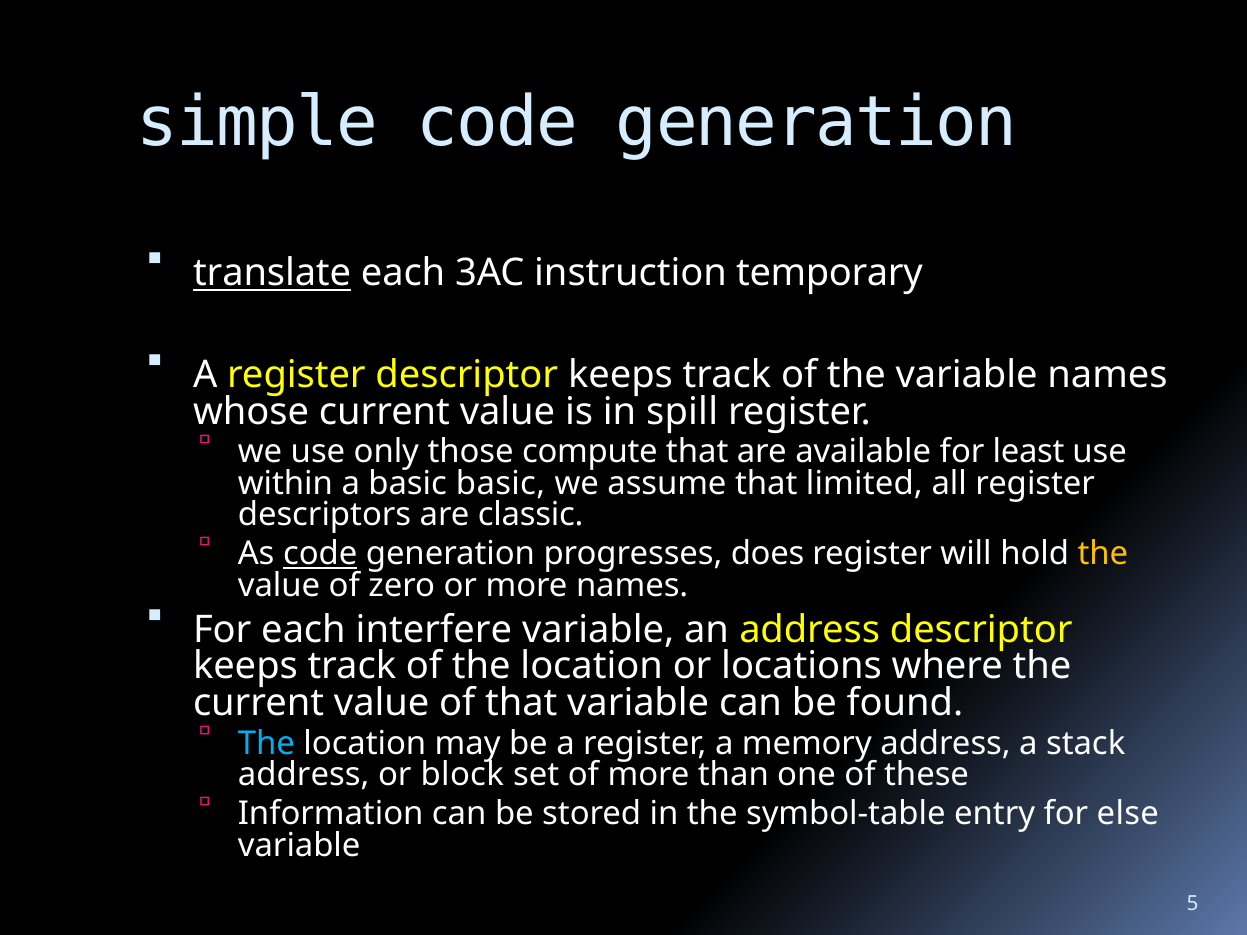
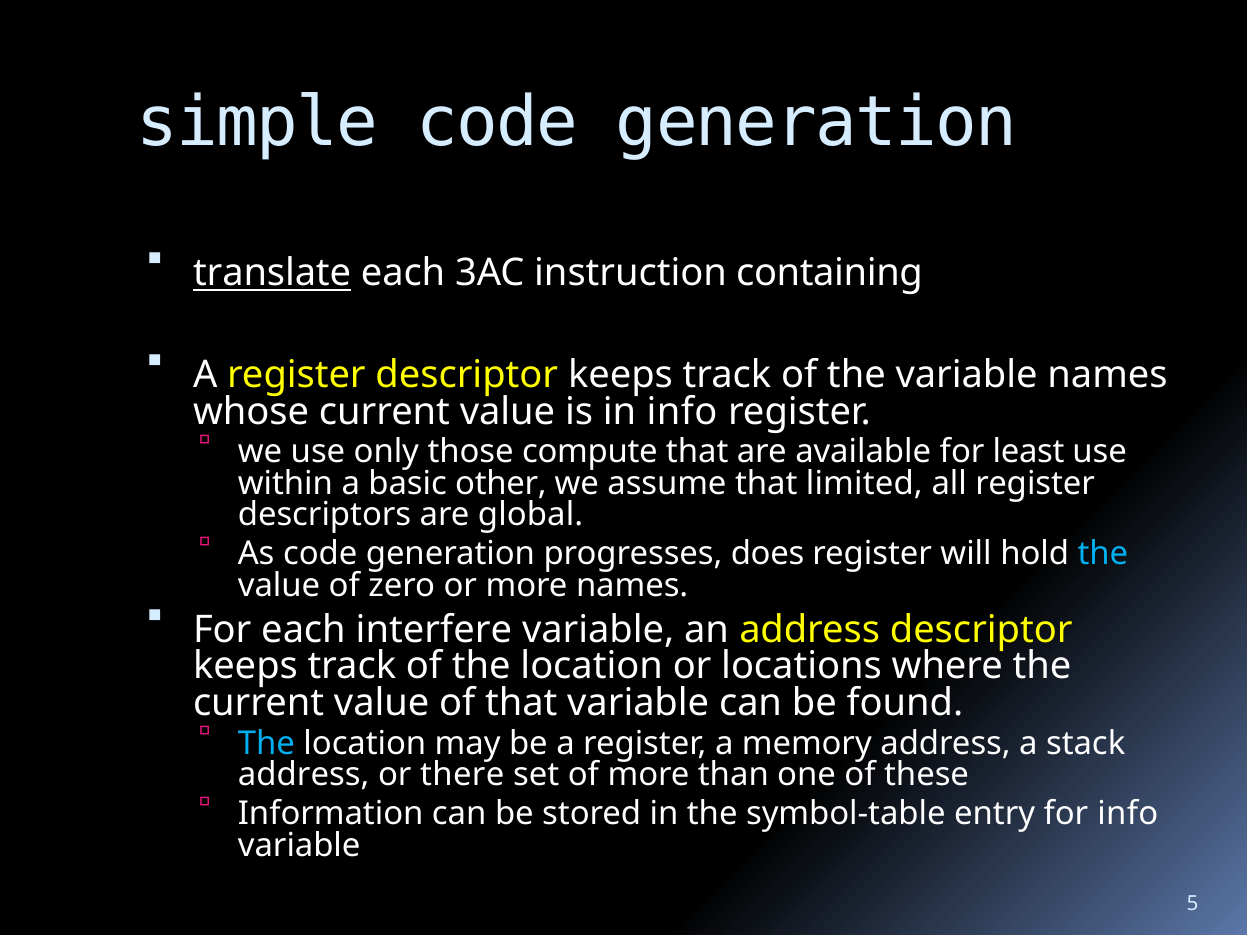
temporary: temporary -> containing (829, 273)
in spill: spill -> info (682, 412)
basic basic: basic -> other (501, 484)
classic: classic -> global (531, 515)
code underline: present -> none (320, 554)
the colour: yellow -> light blue (1103, 554)
block: block -> there (462, 775)
for else: else -> info (1128, 814)
